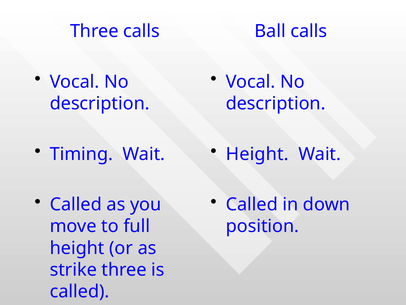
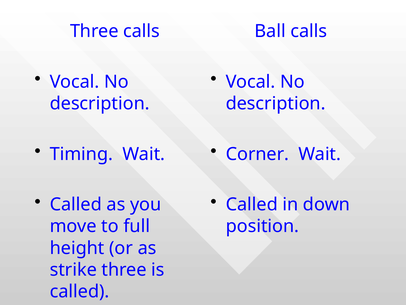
Height: Height -> Corner (257, 154)
